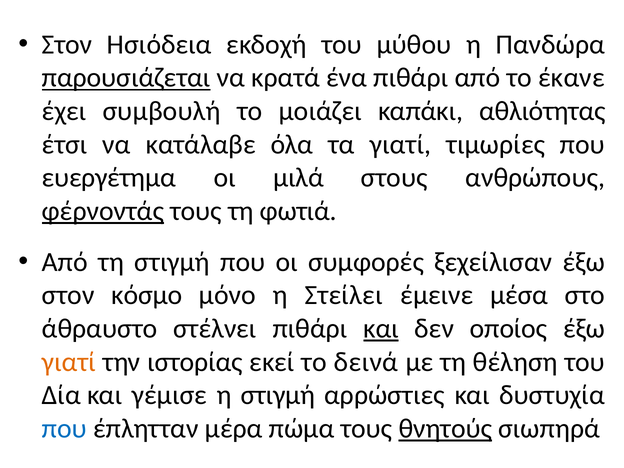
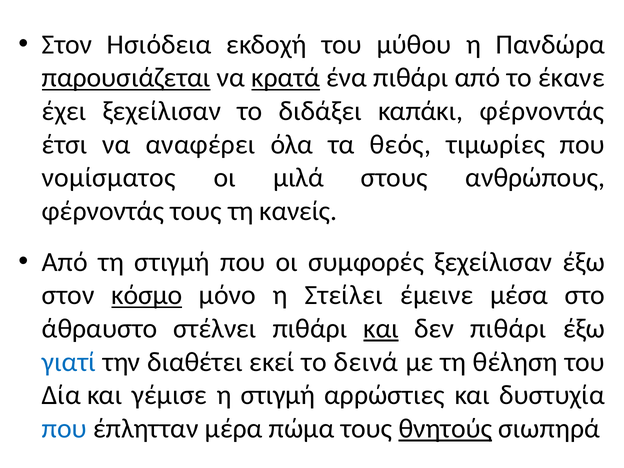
κρατά underline: none -> present (286, 78)
έχει συμβουλή: συμβουλή -> ξεχείλισαν (162, 111)
μοιάζει: μοιάζει -> διδάξει (320, 111)
καπάκι αθλιότητας: αθλιότητας -> φέρνοντάς (542, 111)
κατάλαβε: κατάλαβε -> αναφέρει (201, 144)
τα γιατί: γιατί -> θεός (400, 144)
ευεργέτημα: ευεργέτημα -> νομίσματος (109, 178)
φέρνοντάς underline: present -> none (103, 211)
φωτιά: φωτιά -> κανείς (298, 211)
κόσμο underline: none -> present (147, 295)
δεν οποίος: οποίος -> πιθάρι (508, 329)
γιατί colour: orange -> blue (69, 362)
ιστορίας: ιστορίας -> διαθέτει (195, 362)
